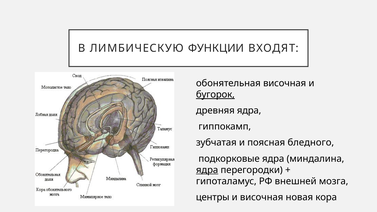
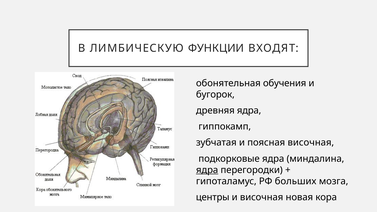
обонятельная височная: височная -> обучения (285, 83)
бугорок underline: present -> none (215, 95)
поясная бледного: бледного -> височная (311, 143)
внешней: внешней -> больших (296, 181)
